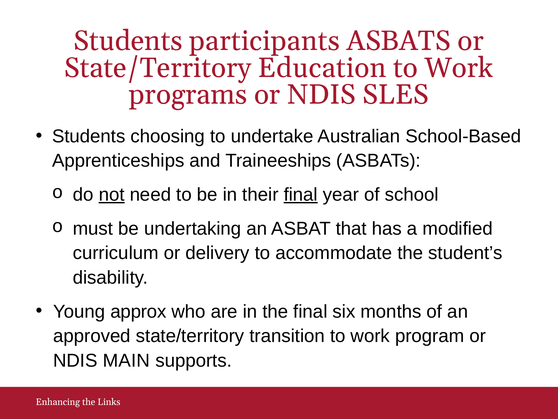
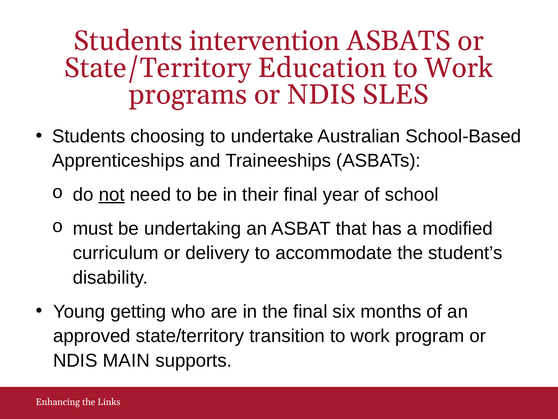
participants: participants -> intervention (265, 41)
final underline: present -> none (301, 194)
approx: approx -> getting (138, 311)
